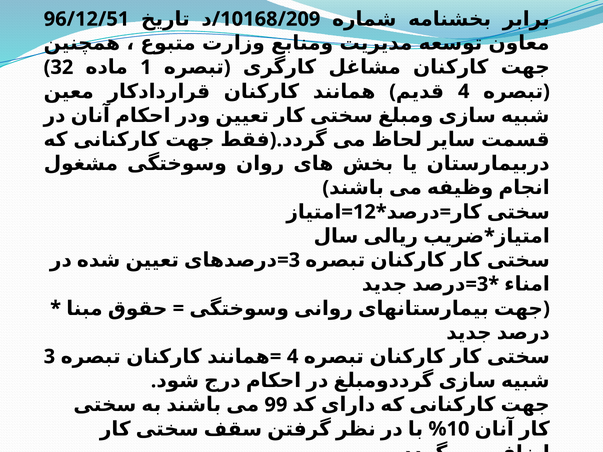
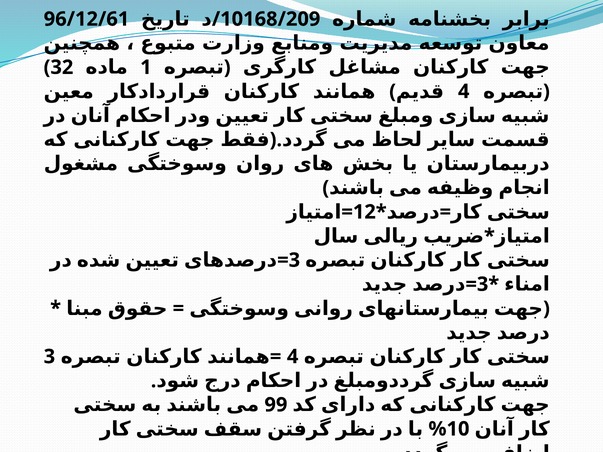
96/12/51: 96/12/51 -> 96/12/61 (86, 19)
